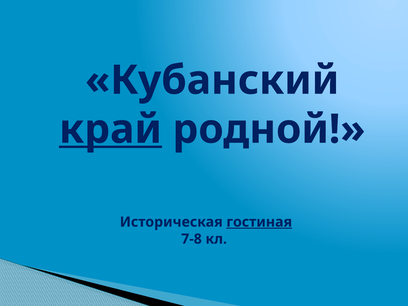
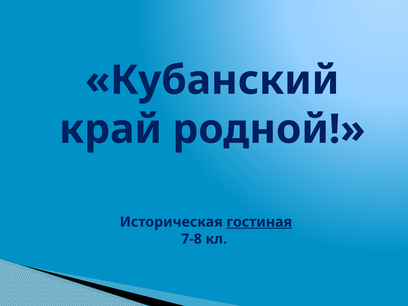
край underline: present -> none (110, 129)
